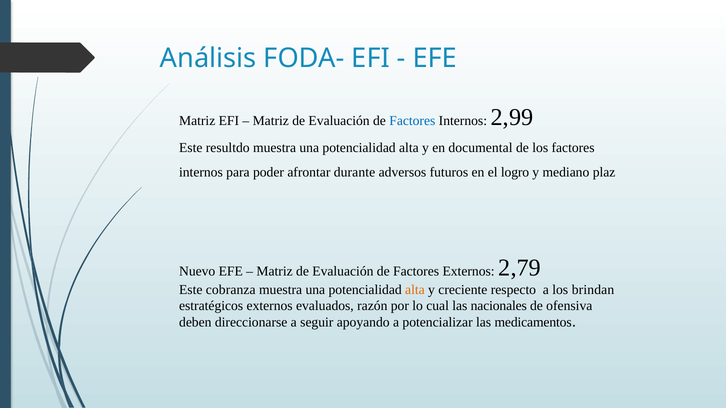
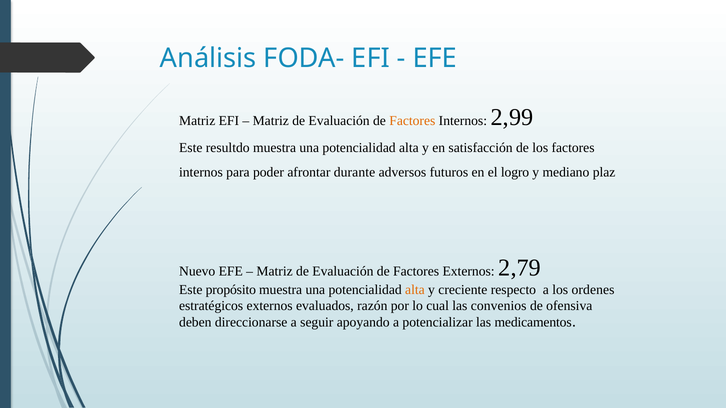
Factores colour: blue -> orange (412, 121)
documental: documental -> satisfacción (481, 148)
cobranza: cobranza -> propósito (231, 290)
brindan: brindan -> ordenes (593, 290)
nacionales: nacionales -> convenios (499, 306)
